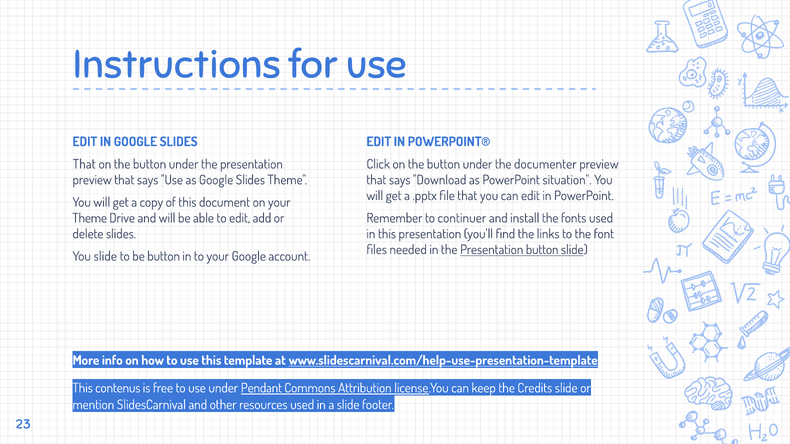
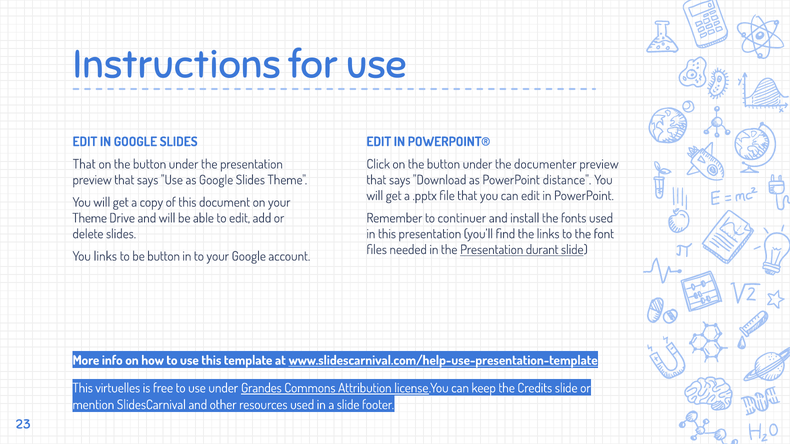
situation: situation -> distance (567, 180)
Presentation button: button -> durant (542, 250)
You slide: slide -> links (105, 257)
contenus: contenus -> virtuelles (118, 388)
Pendant: Pendant -> Grandes (261, 388)
